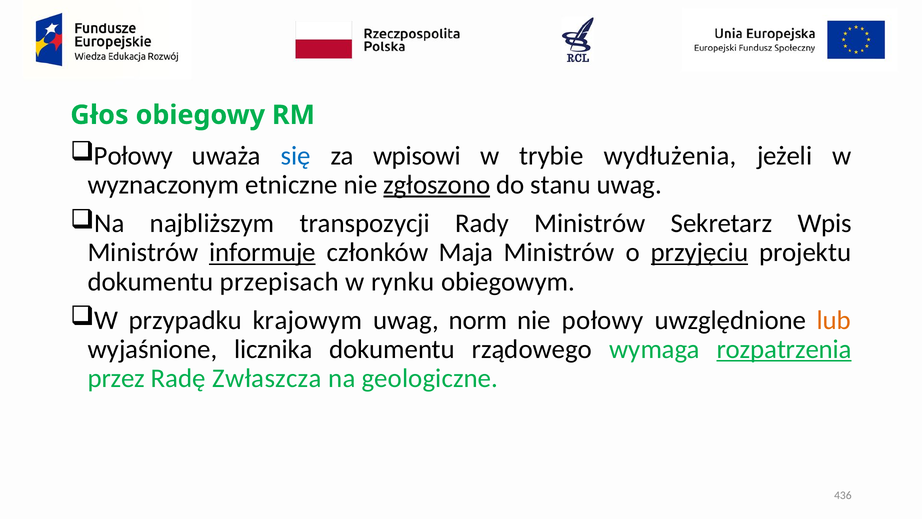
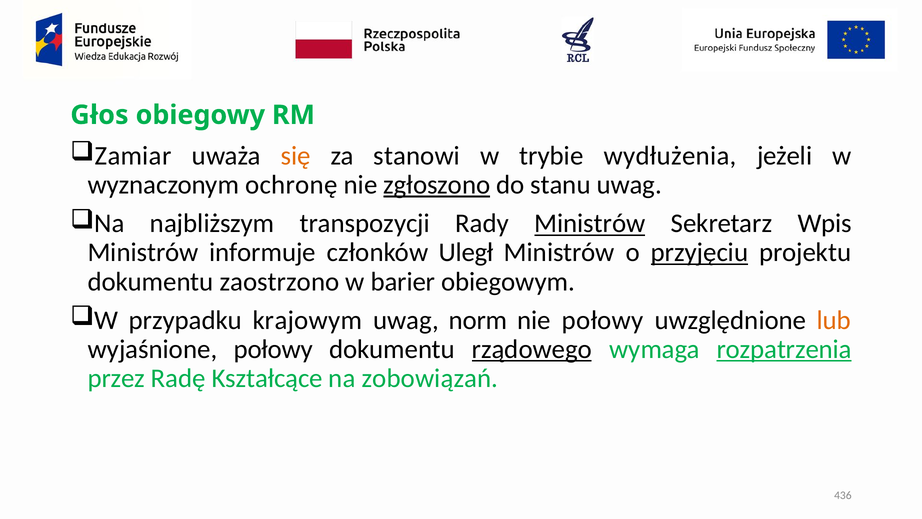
Połowy: Połowy -> Zamiar (133, 156)
się colour: blue -> orange (296, 156)
wpisowi: wpisowi -> stanowi (417, 156)
etniczne: etniczne -> ochronę (291, 185)
Ministrów underline: none -> present (590, 223)
informuje underline: present -> none (263, 252)
Maja: Maja -> Uległ (466, 252)
przepisach: przepisach -> zaostrzono (279, 281)
rynku: rynku -> barier (403, 281)
wyjaśnione licznika: licznika -> połowy (273, 349)
rządowego underline: none -> present (532, 349)
Zwłaszcza: Zwłaszcza -> Kształcące (267, 378)
geologiczne: geologiczne -> zobowiązań (430, 378)
